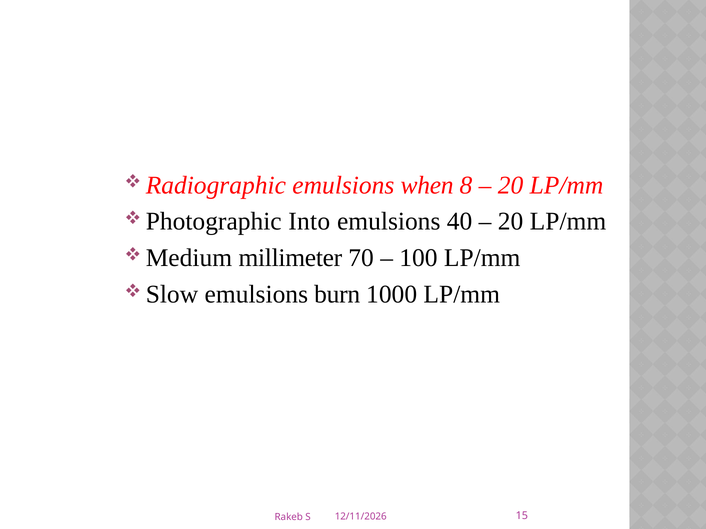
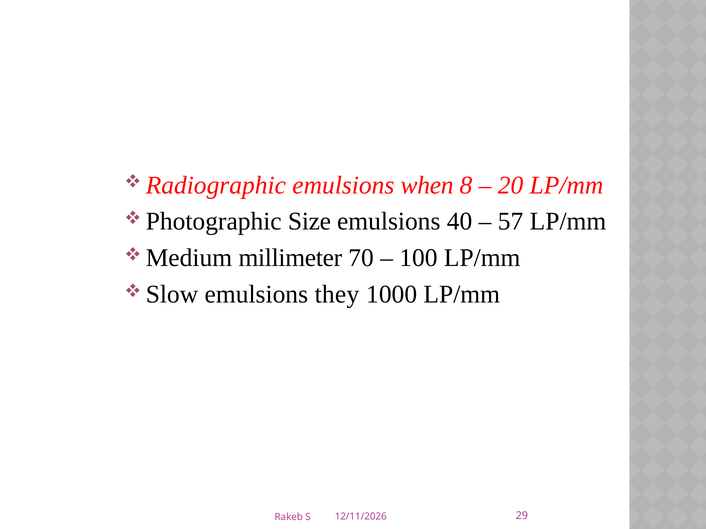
Into: Into -> Size (309, 222)
20: 20 -> 57 (511, 222)
burn: burn -> they (337, 295)
15: 15 -> 29 (522, 516)
